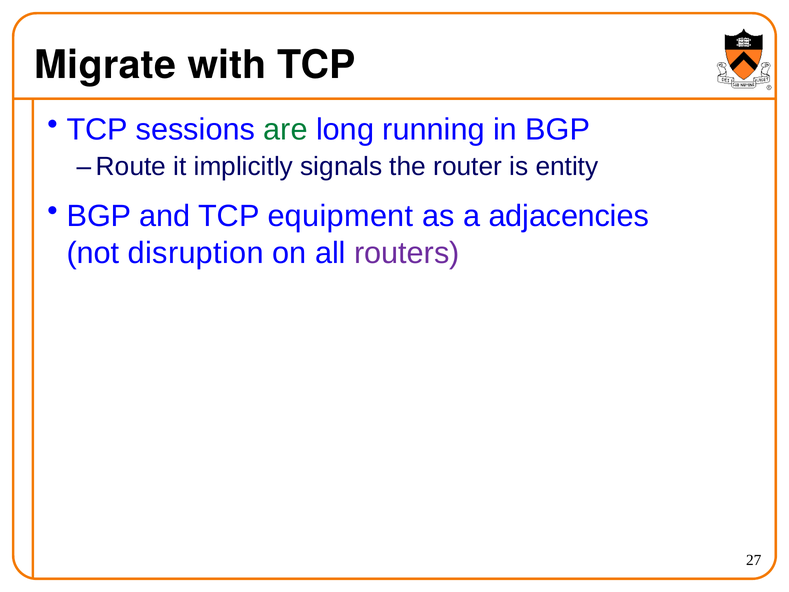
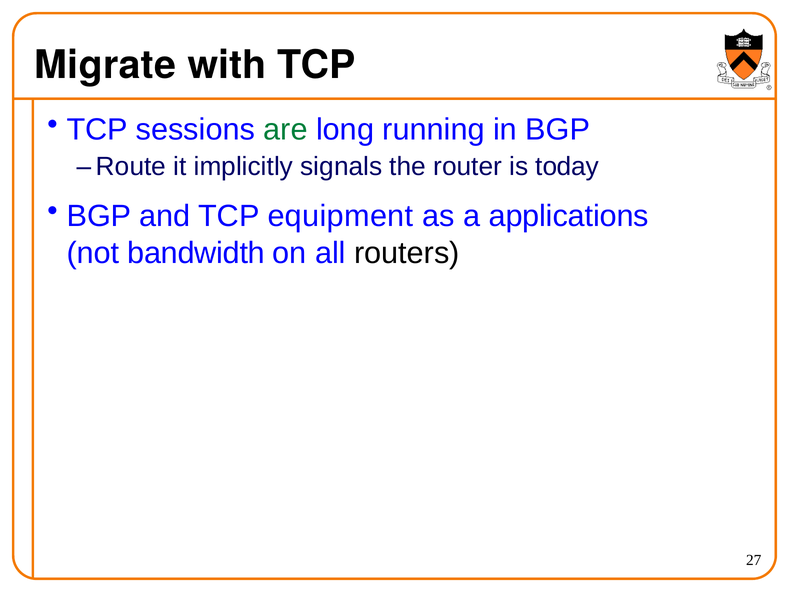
entity: entity -> today (567, 166)
adjacencies: adjacencies -> applications (569, 216)
disruption: disruption -> bandwidth (196, 253)
routers colour: purple -> black (407, 253)
